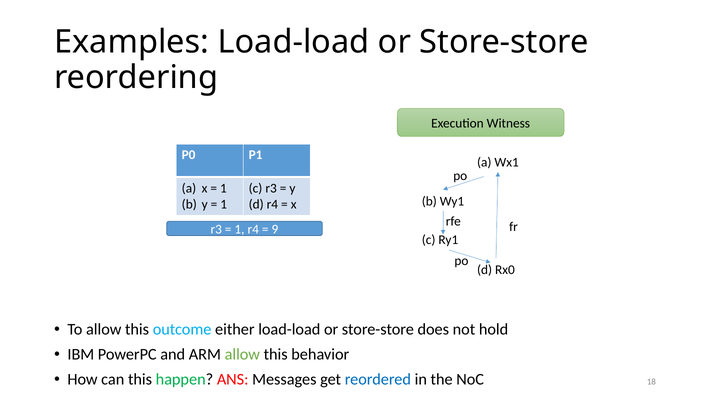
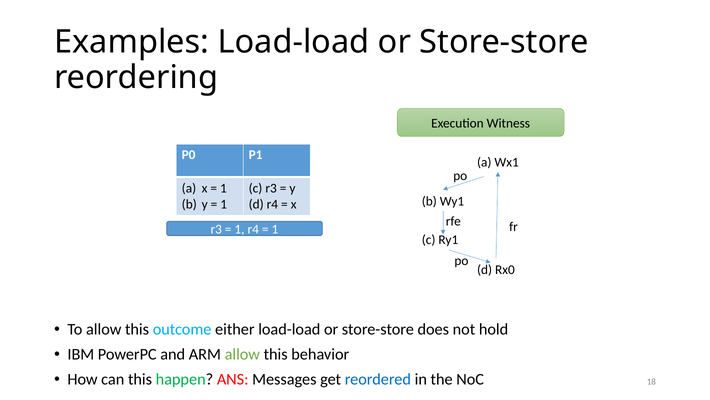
9: 9 -> 1 (275, 229)
